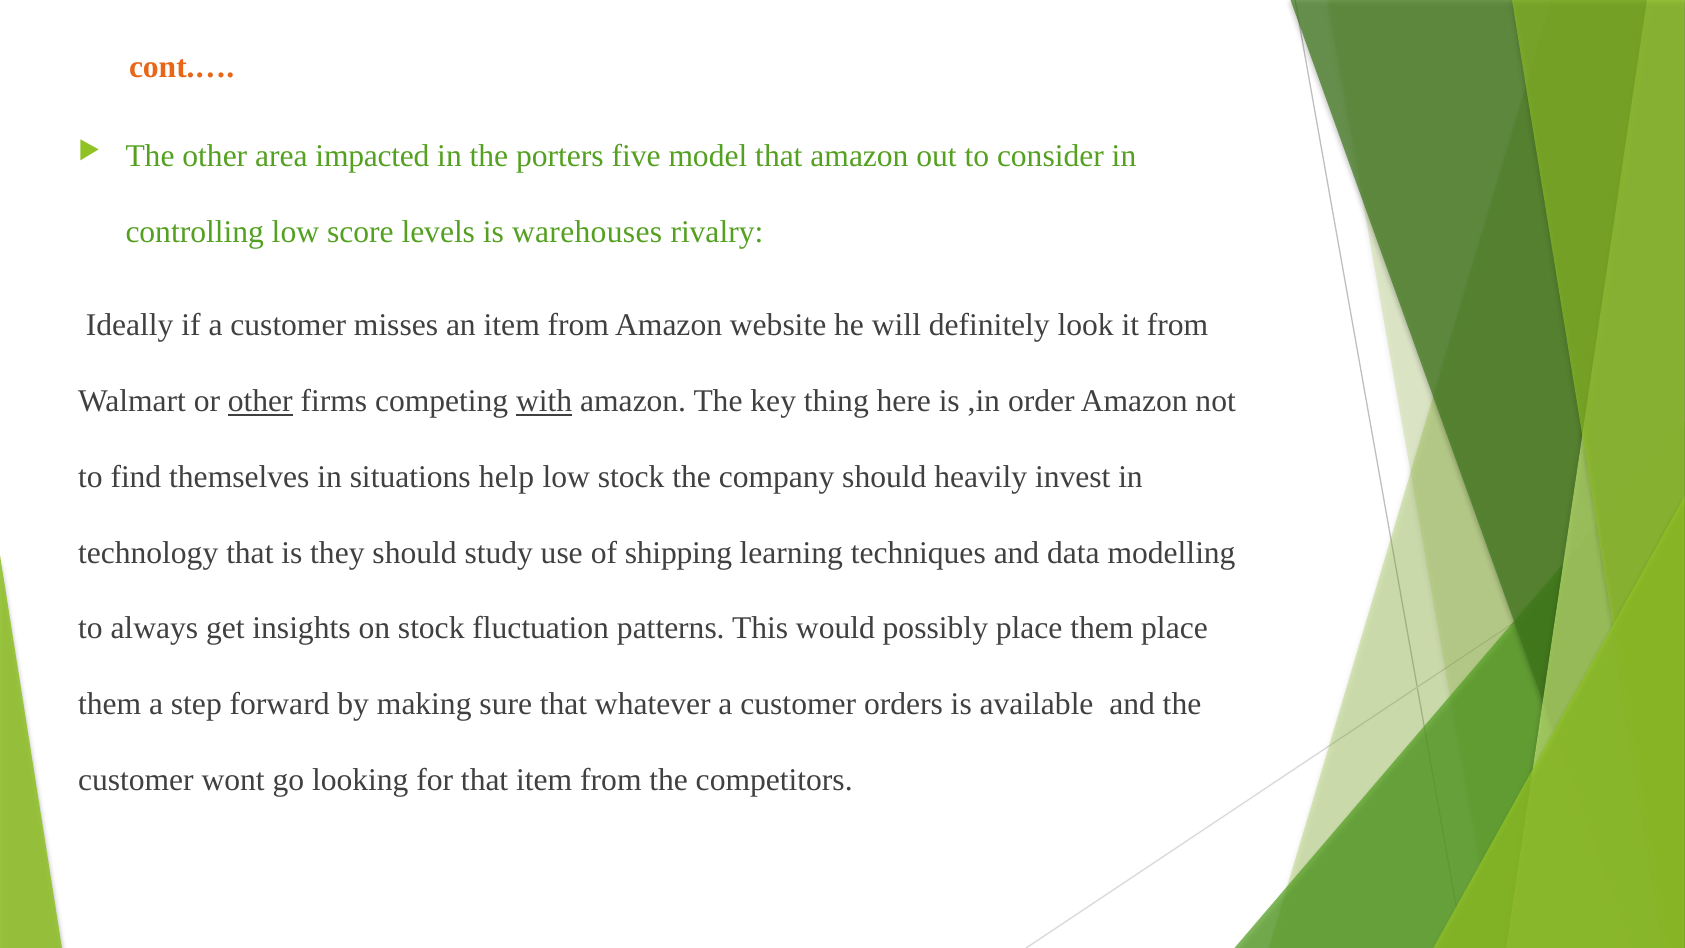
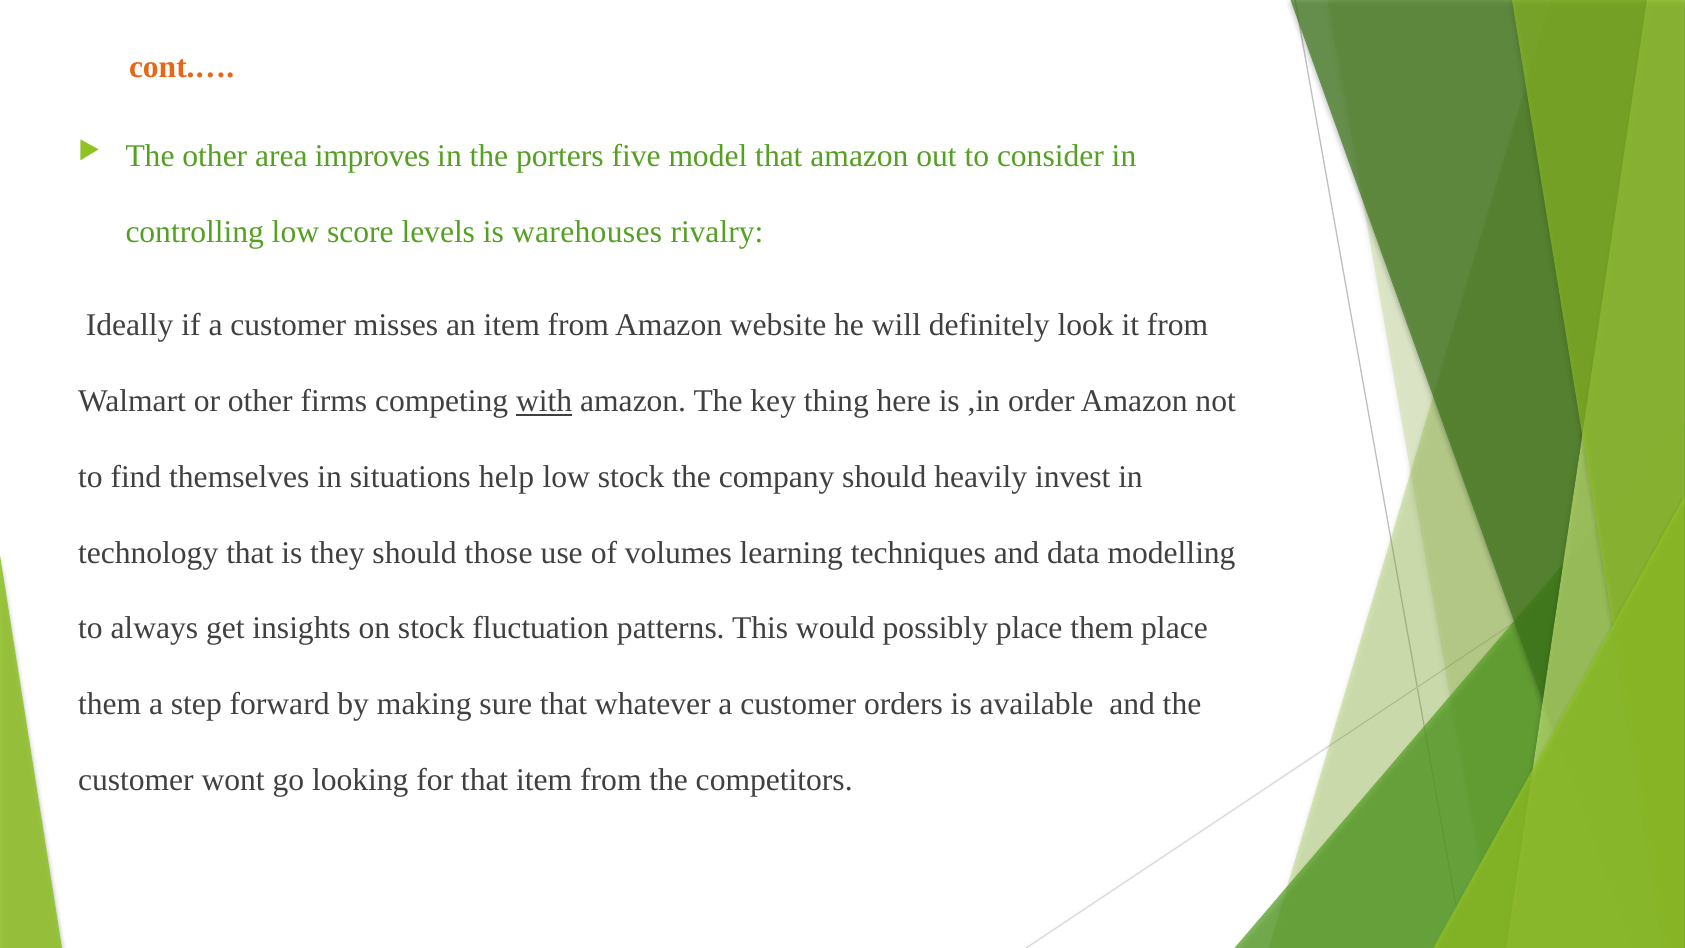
impacted: impacted -> improves (373, 156)
other underline: present -> none (260, 401)
study: study -> those (499, 553)
shipping: shipping -> volumes (678, 553)
